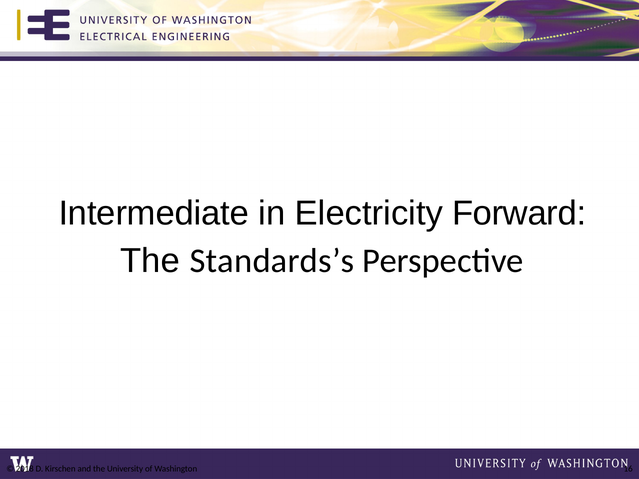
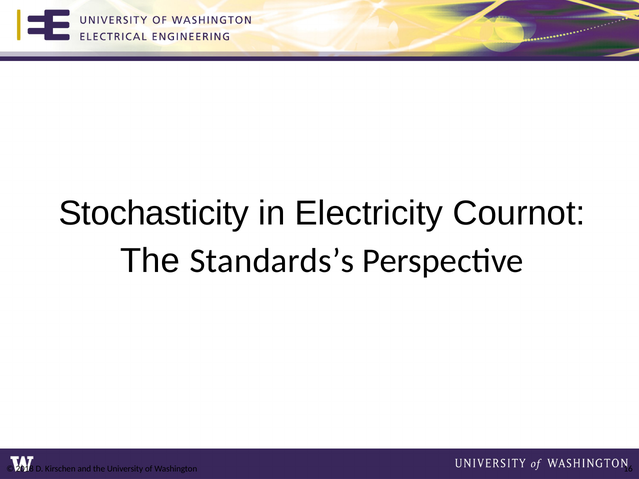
Intermediate: Intermediate -> Stochasticity (154, 214)
Forward: Forward -> Cournot (519, 214)
